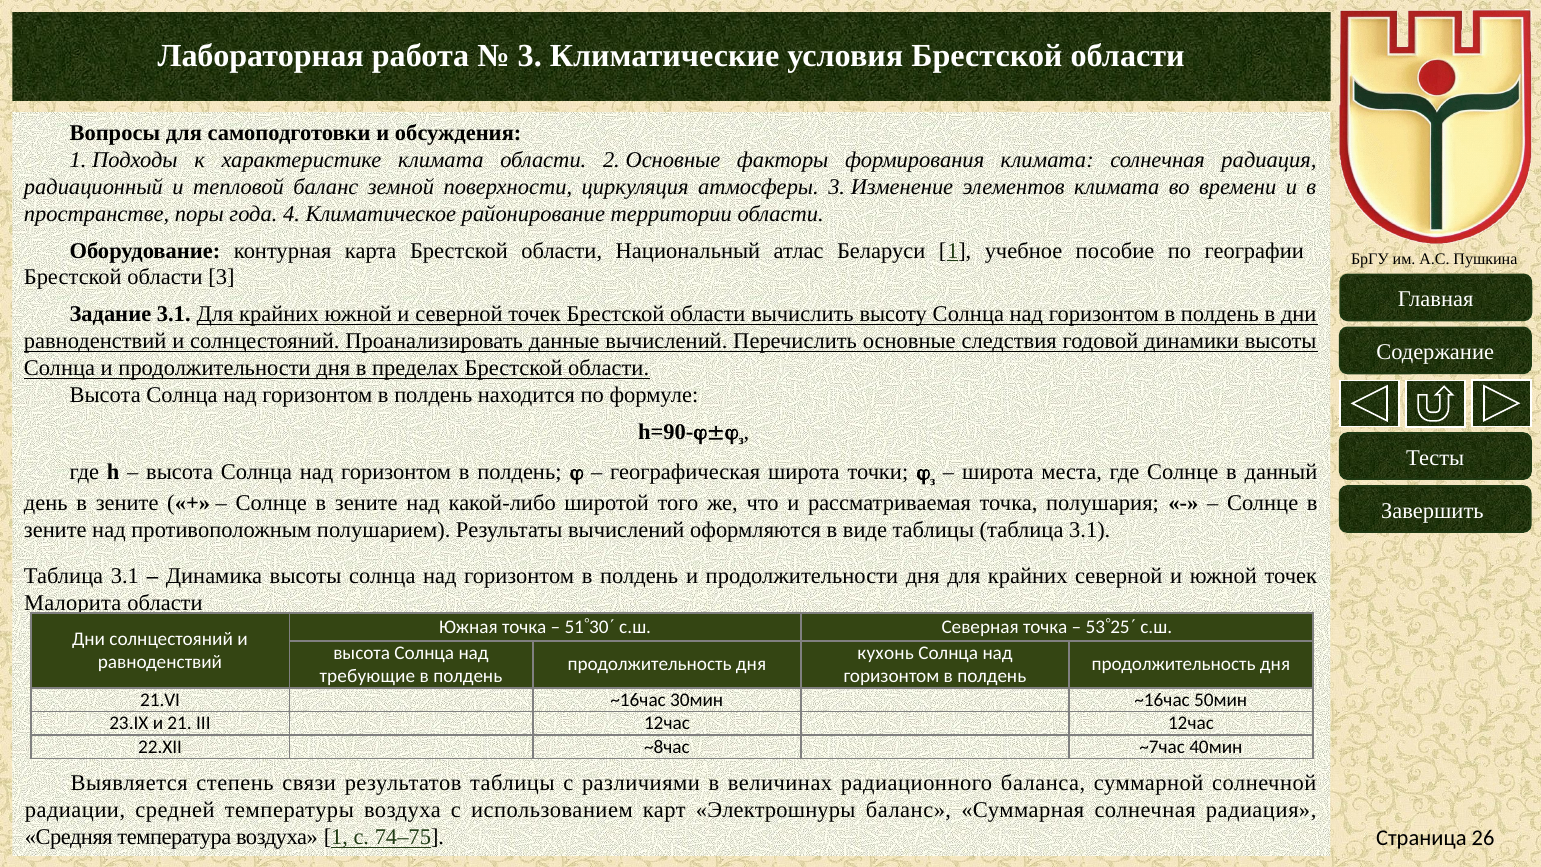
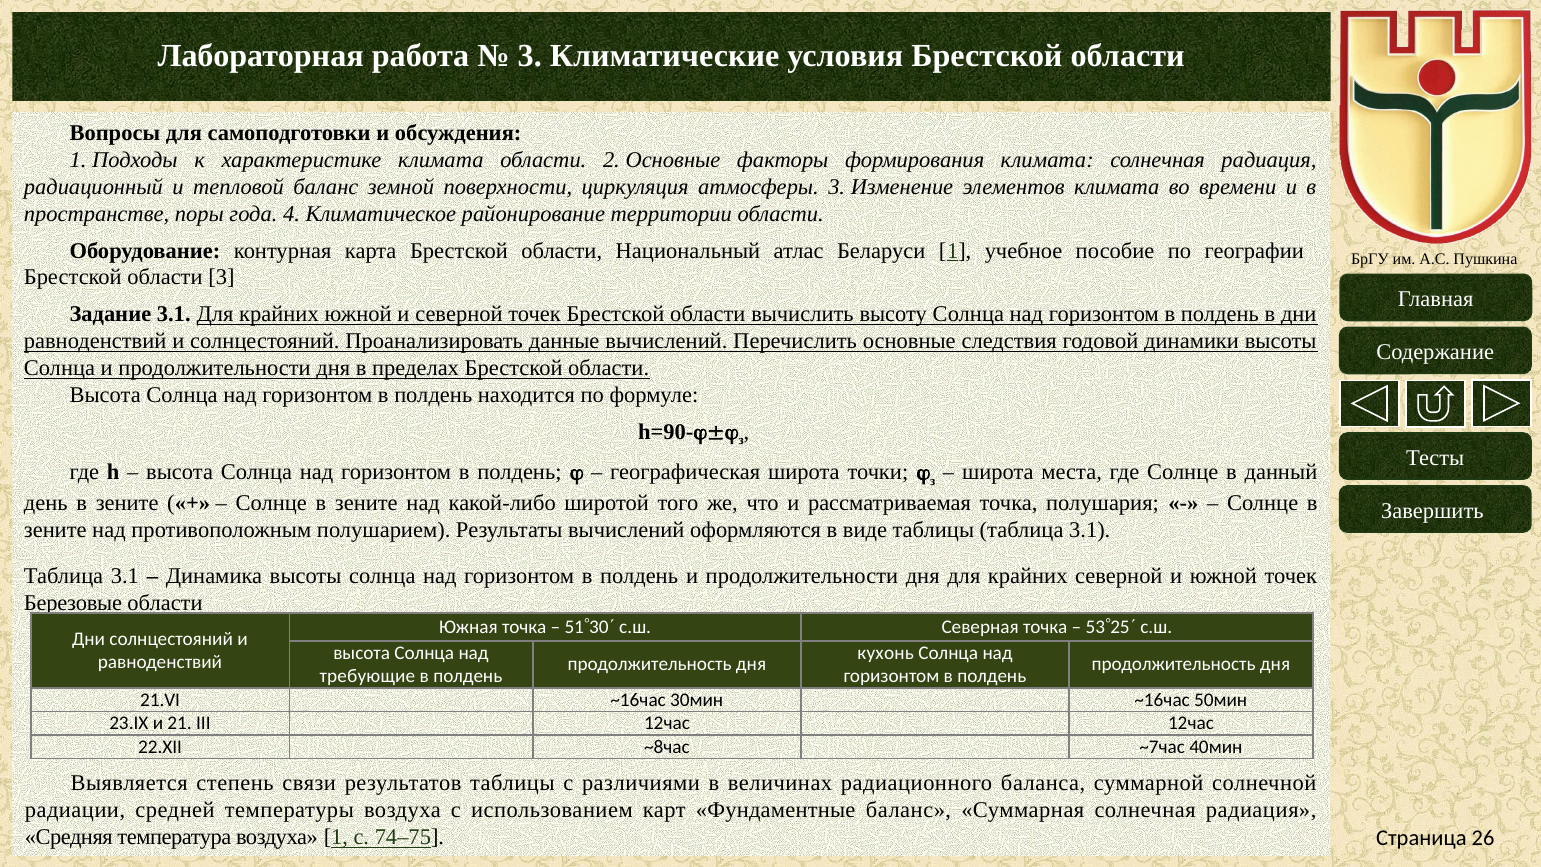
Малорита: Малорита -> Березовые (73, 603)
Электрошнуры: Электрошнуры -> Фундаментные (776, 810)
